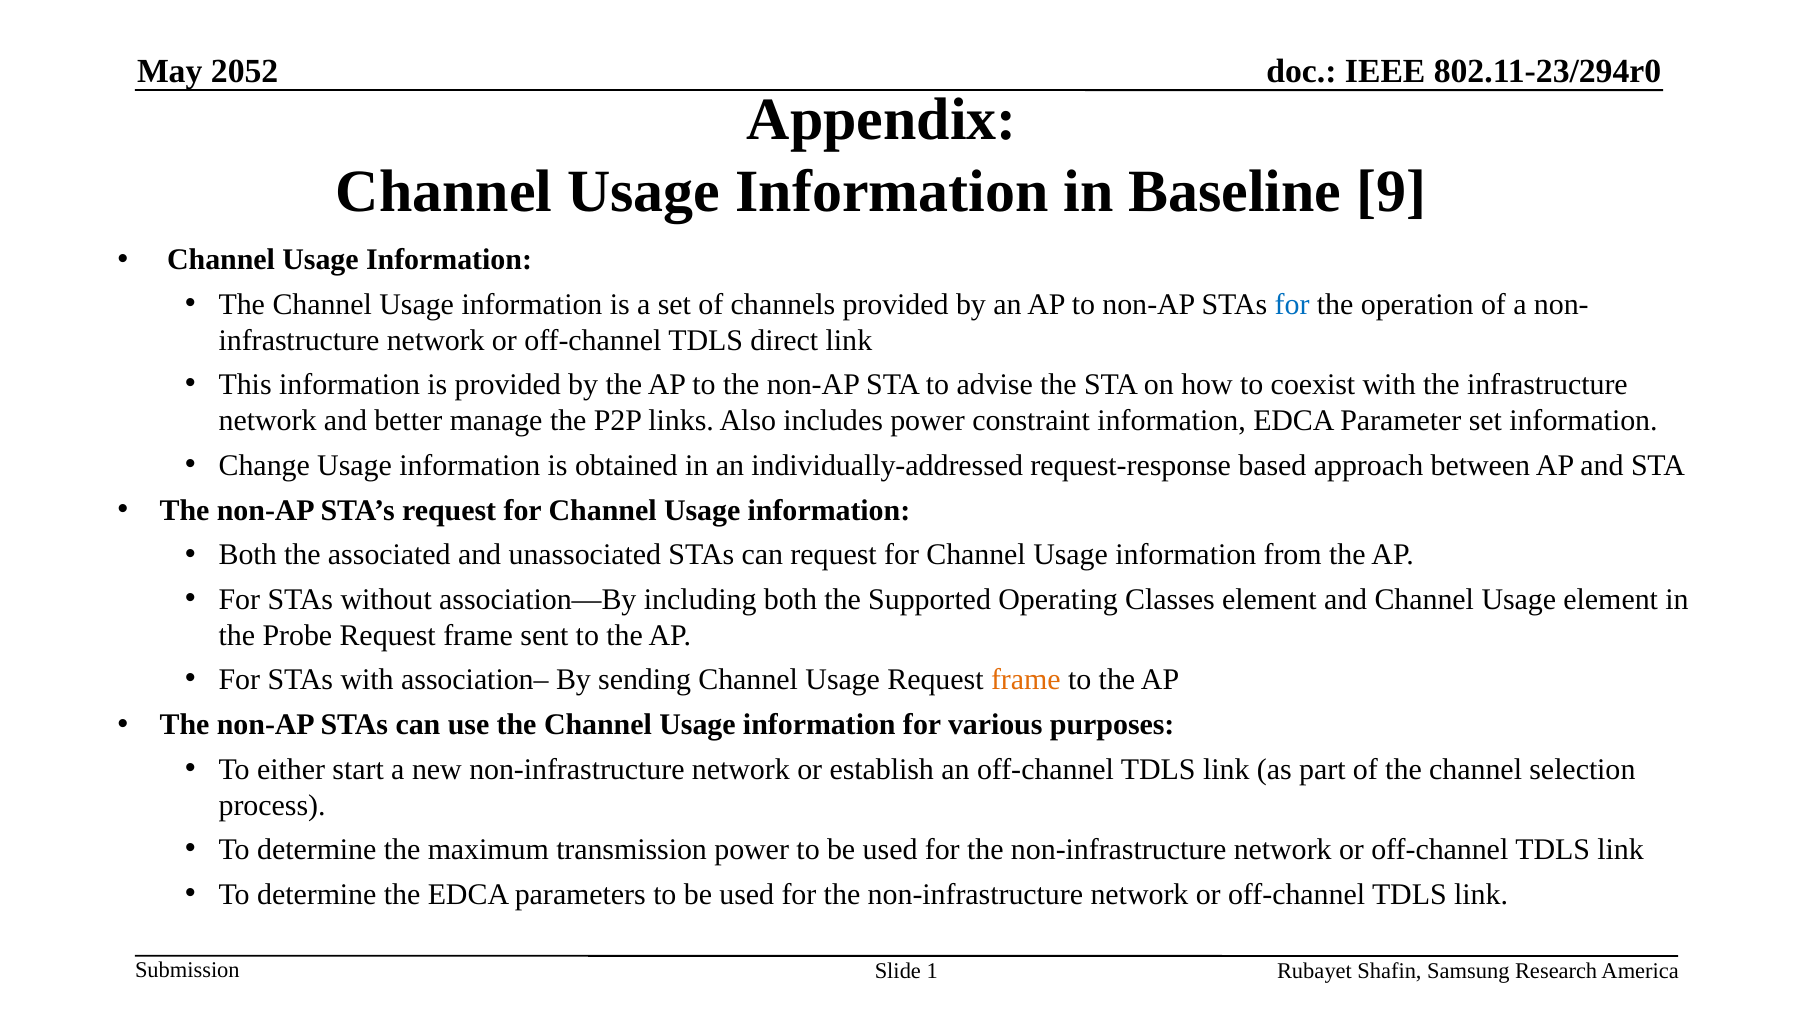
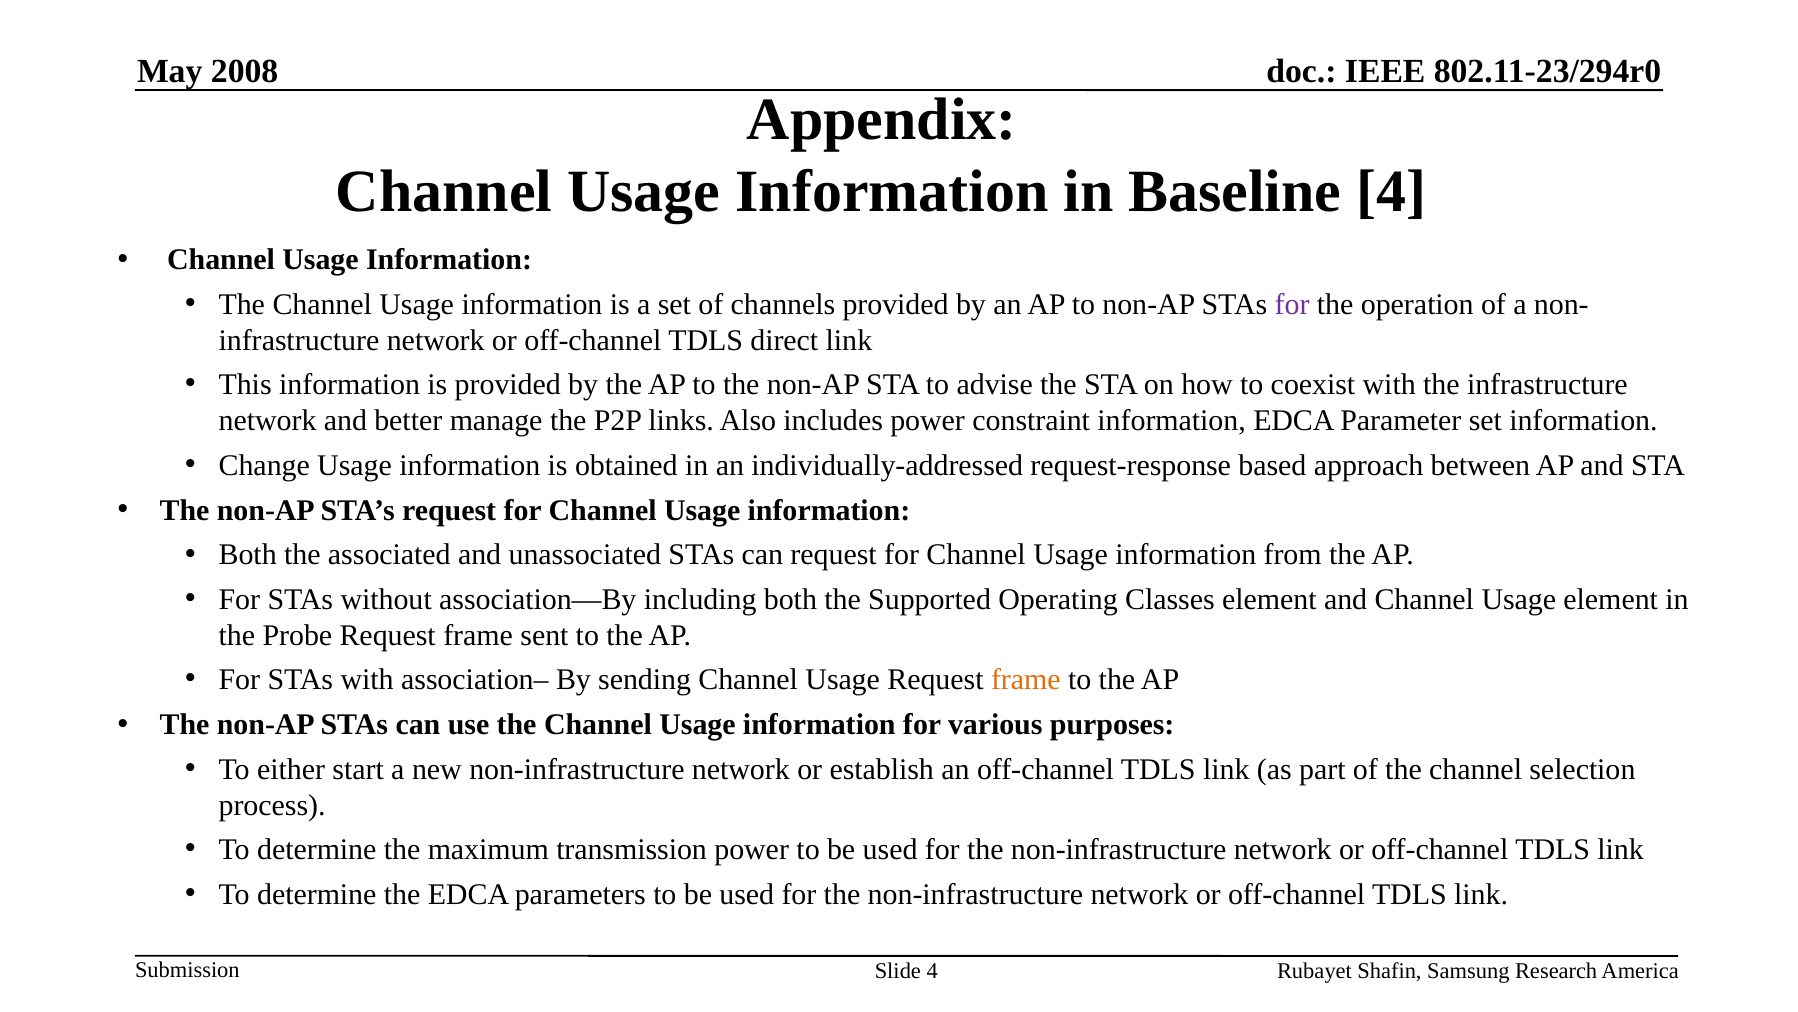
2052: 2052 -> 2008 (245, 71)
Baseline 9: 9 -> 4 (1391, 191)
for colour: blue -> purple (1292, 304)
Slide 1: 1 -> 4 (932, 970)
